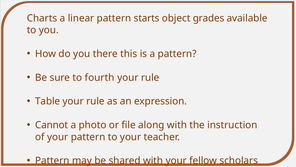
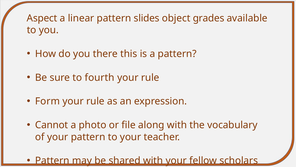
Charts: Charts -> Aspect (42, 18)
starts: starts -> slides (147, 18)
Table: Table -> Form (48, 101)
instruction: instruction -> vocabulary (232, 125)
